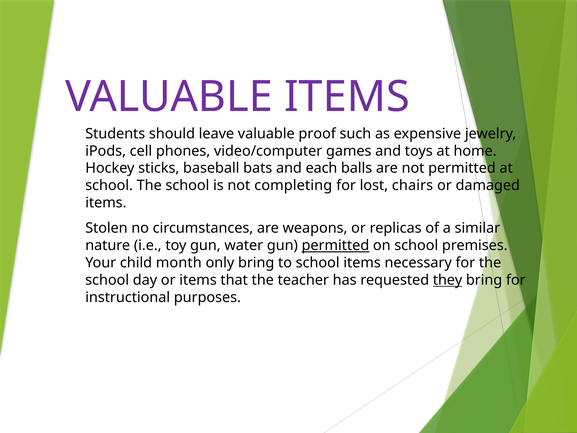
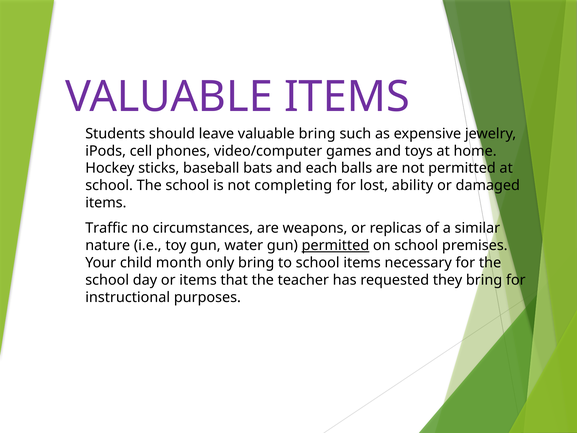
valuable proof: proof -> bring (317, 134)
chairs: chairs -> ability (413, 185)
Stolen: Stolen -> Traffic (106, 228)
they underline: present -> none (448, 280)
